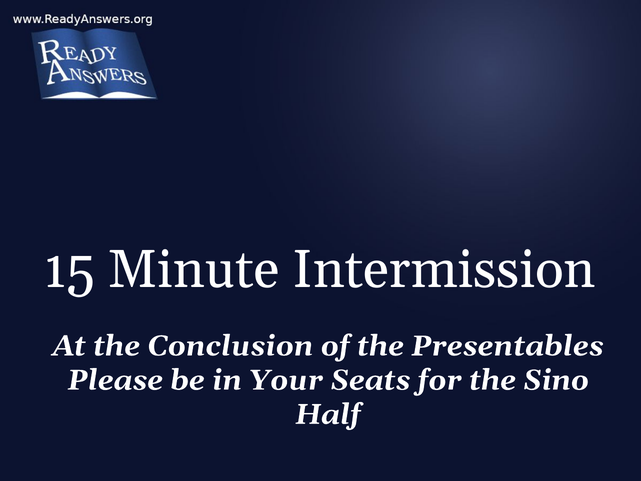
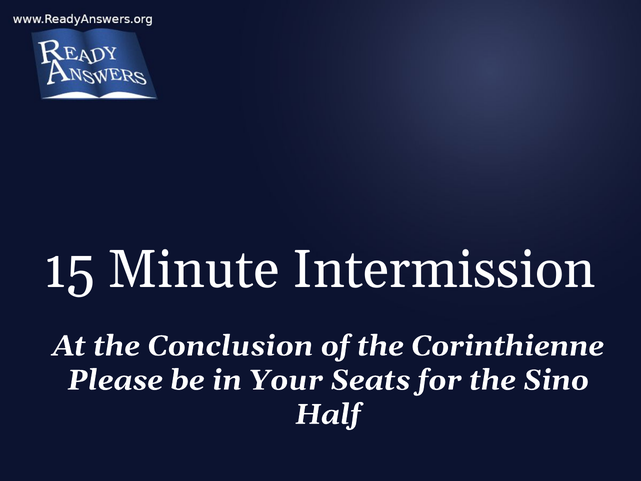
Presentables: Presentables -> Corinthienne (508, 346)
